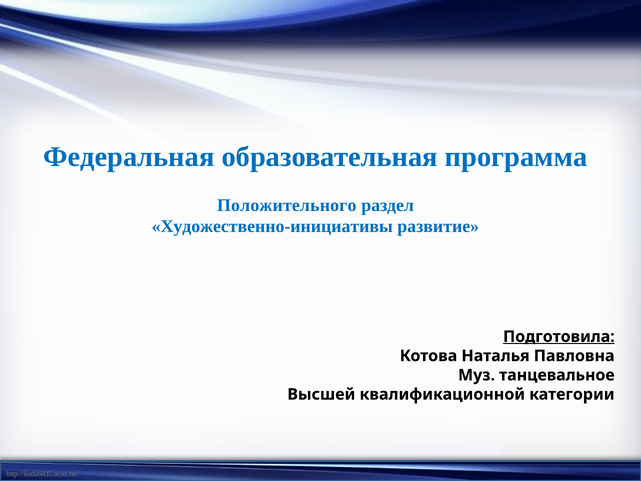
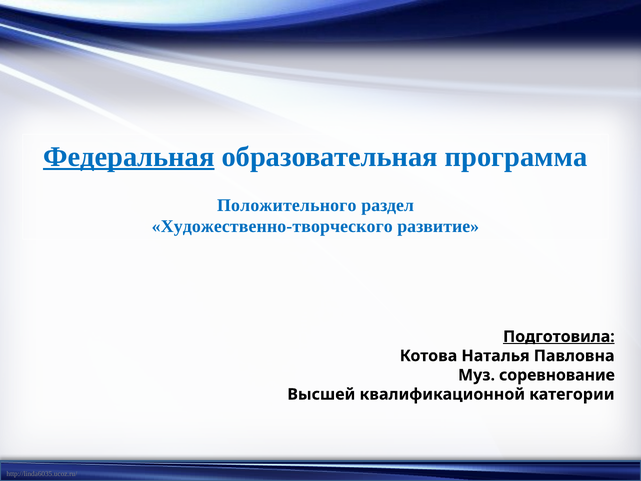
Федеральная underline: none -> present (129, 157)
Художественно-инициативы: Художественно-инициативы -> Художественно-творческого (272, 226)
танцевальное: танцевальное -> соревнование (557, 375)
